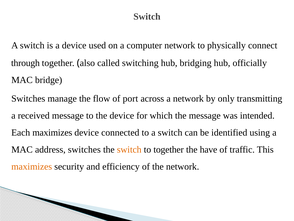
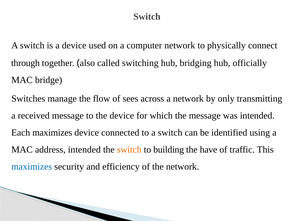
port: port -> sees (130, 98)
address switches: switches -> intended (84, 149)
to together: together -> building (169, 149)
maximizes colour: orange -> blue (32, 166)
